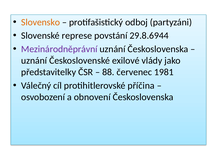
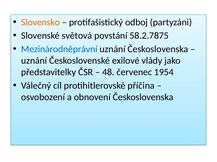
represe: represe -> světová (77, 36)
29.8.6944: 29.8.6944 -> 58.2.7875 (149, 36)
Mezinárodněprávní colour: purple -> blue (59, 49)
88: 88 -> 48 (108, 72)
1981: 1981 -> 1954 (164, 72)
